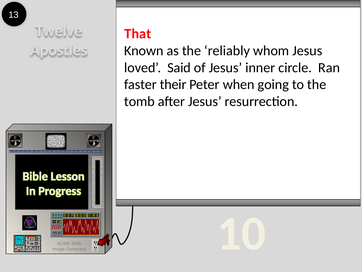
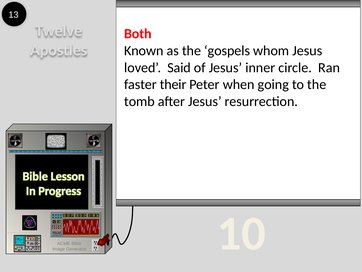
That: That -> Both (138, 34)
reliably: reliably -> gospels (227, 51)
